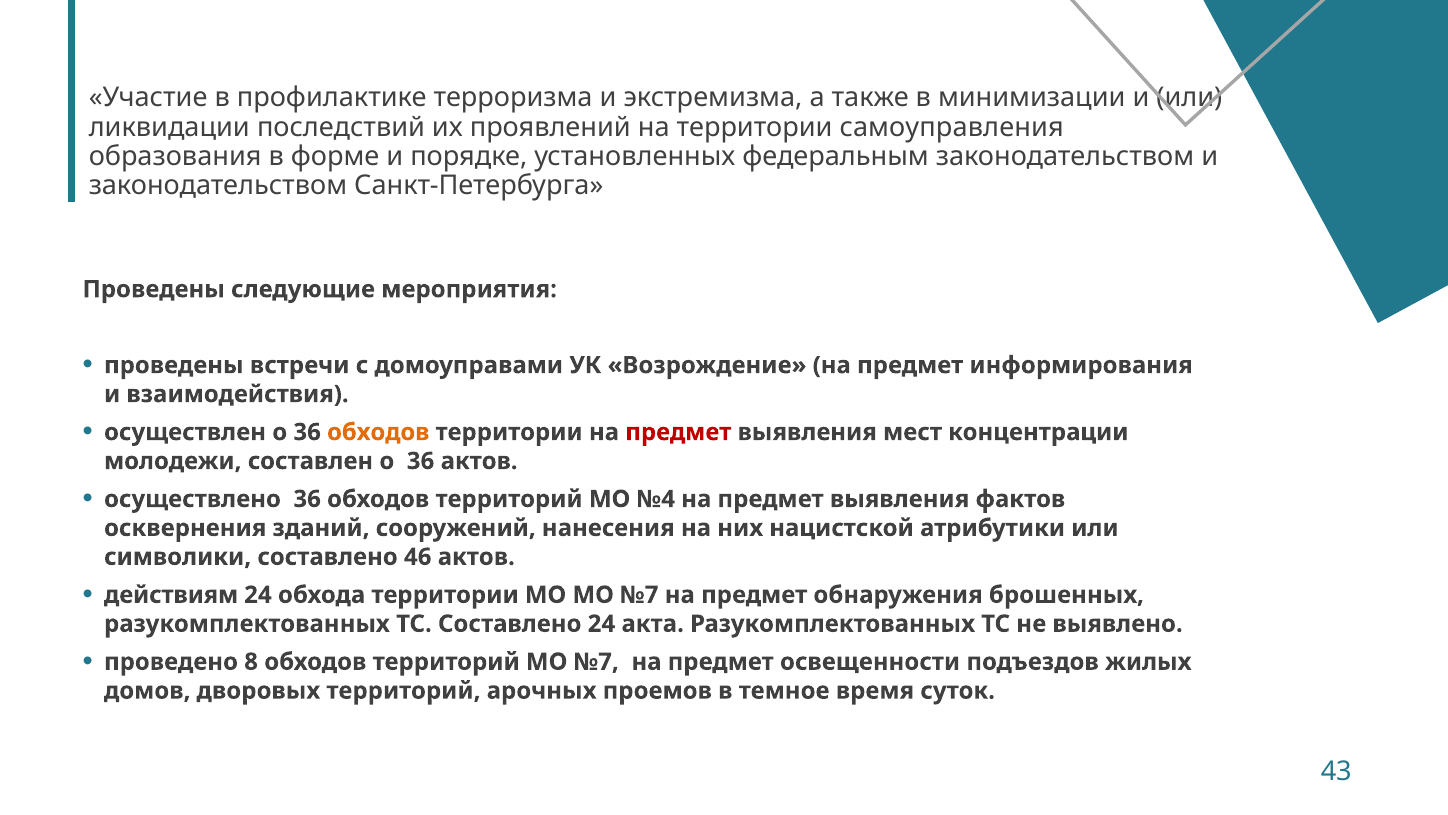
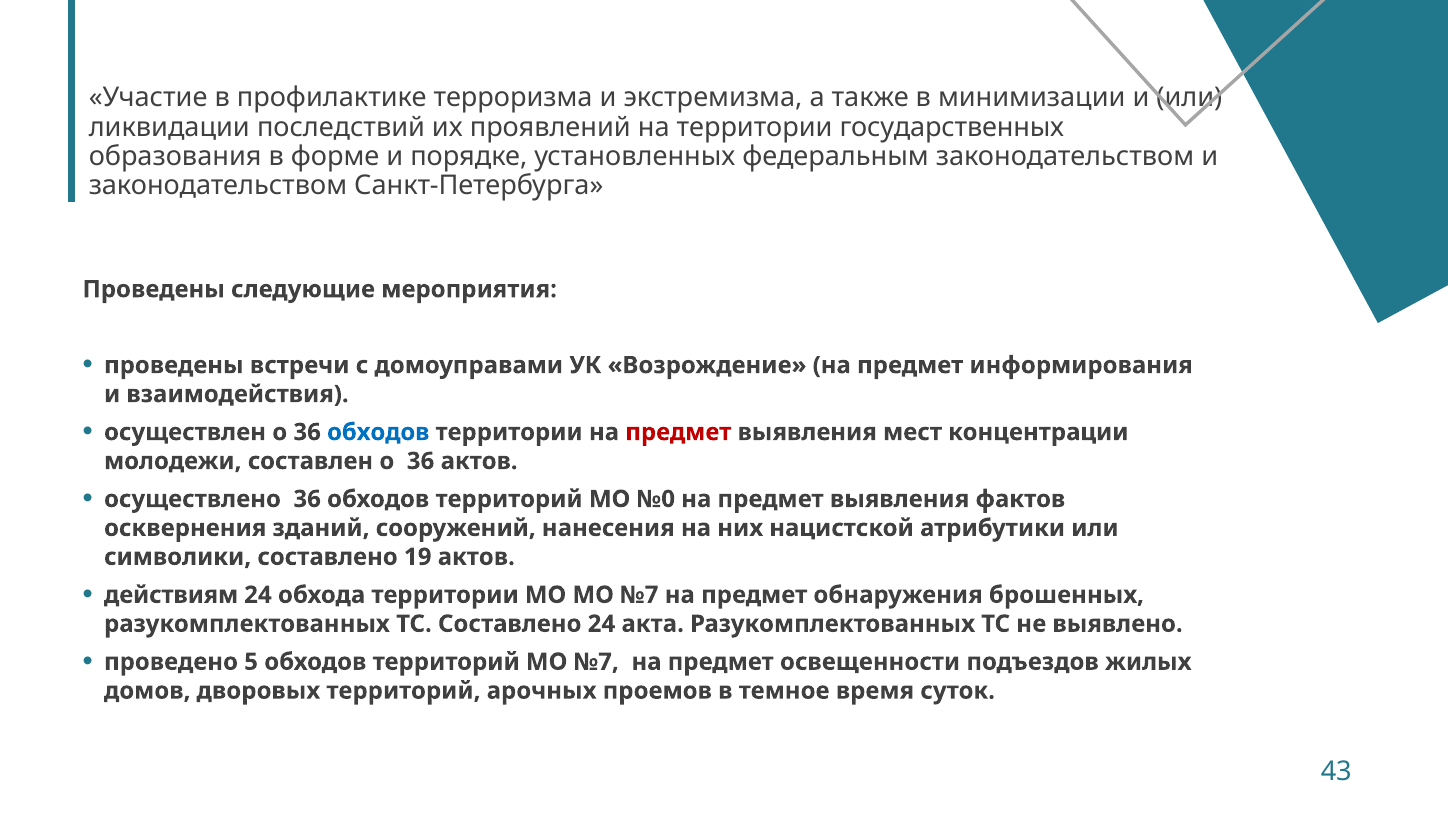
самоуправления: самоуправления -> государственных (952, 127)
обходов colour: orange -> blue (378, 432)
№4: №4 -> №0 (656, 499)
46: 46 -> 19 (418, 557)
8: 8 -> 5 (251, 661)
